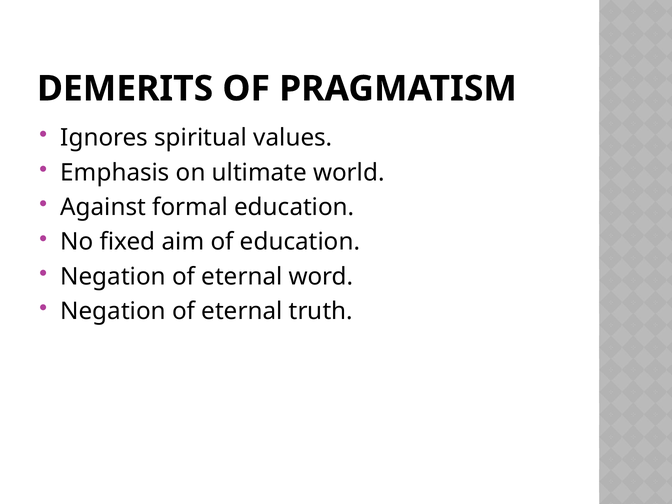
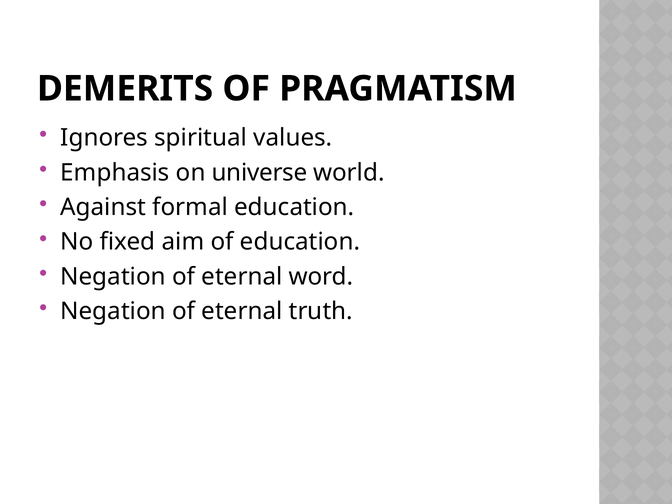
ultimate: ultimate -> universe (259, 173)
